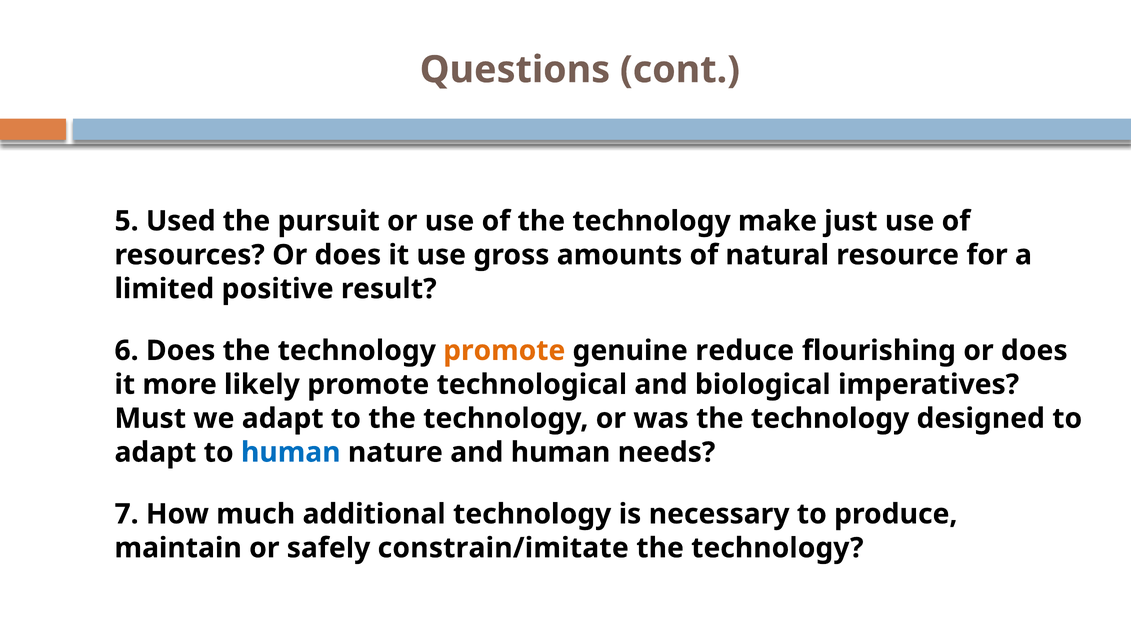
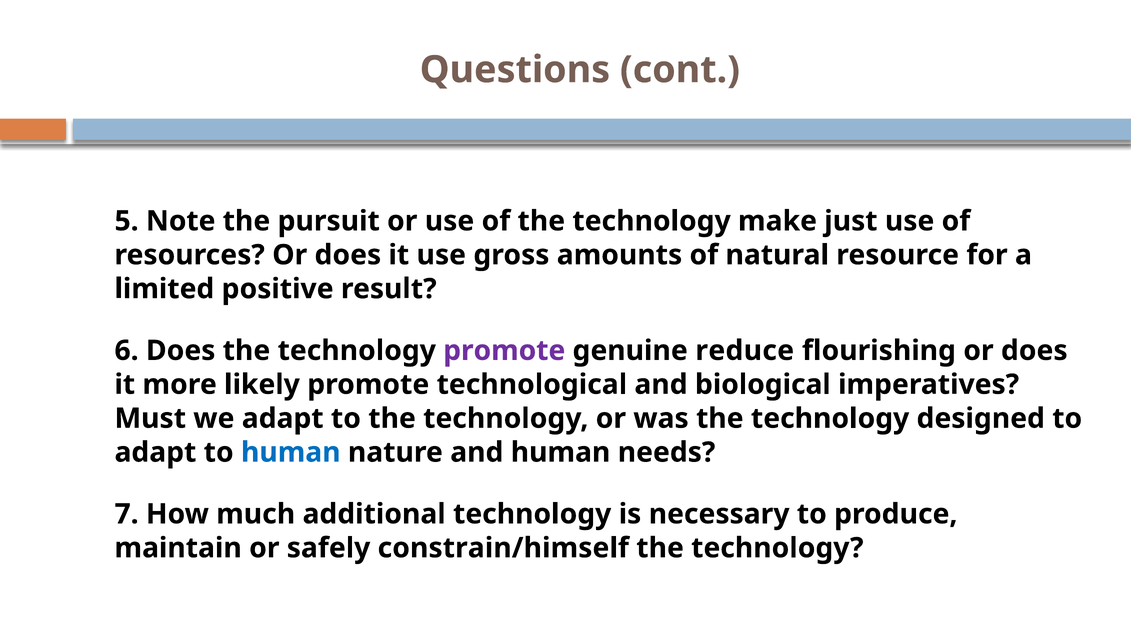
Used: Used -> Note (181, 221)
promote colour: orange -> purple (504, 351)
constrain/imitate: constrain/imitate -> constrain/himself (503, 548)
